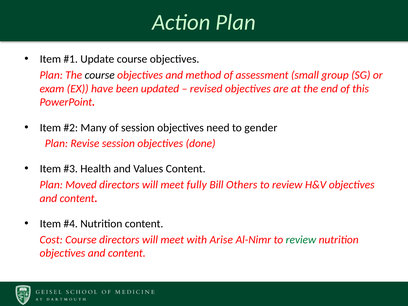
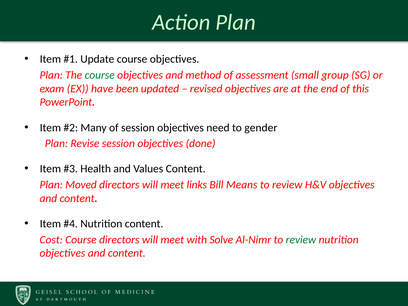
course colour: black -> green (100, 75)
fully: fully -> links (197, 185)
Others: Others -> Means (242, 185)
Arise: Arise -> Solve (221, 240)
